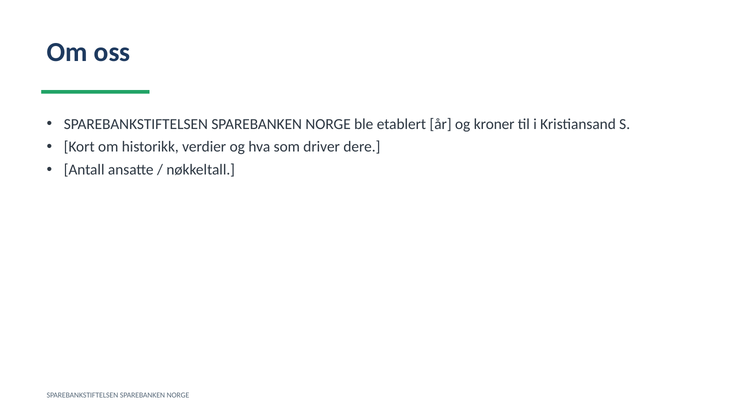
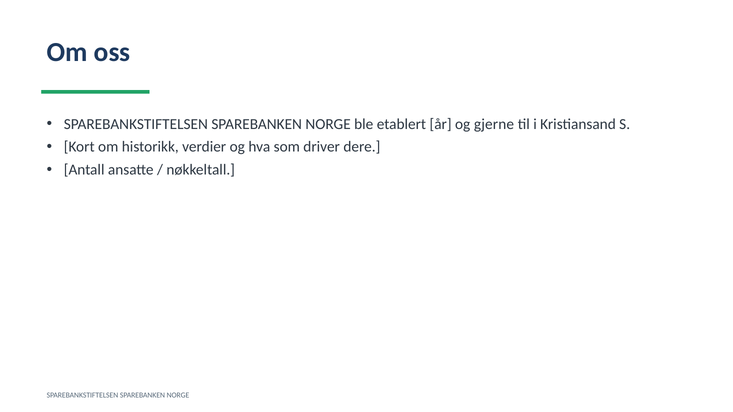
kroner: kroner -> gjerne (494, 124)
